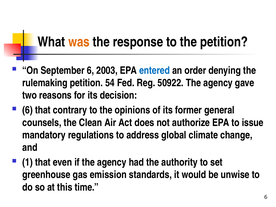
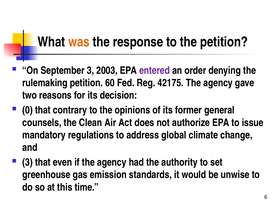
September 6: 6 -> 3 (90, 70)
entered colour: blue -> purple (155, 70)
54: 54 -> 60 (110, 83)
50922: 50922 -> 42175 (171, 83)
6: 6 -> 0 (28, 110)
1: 1 -> 3 (28, 162)
